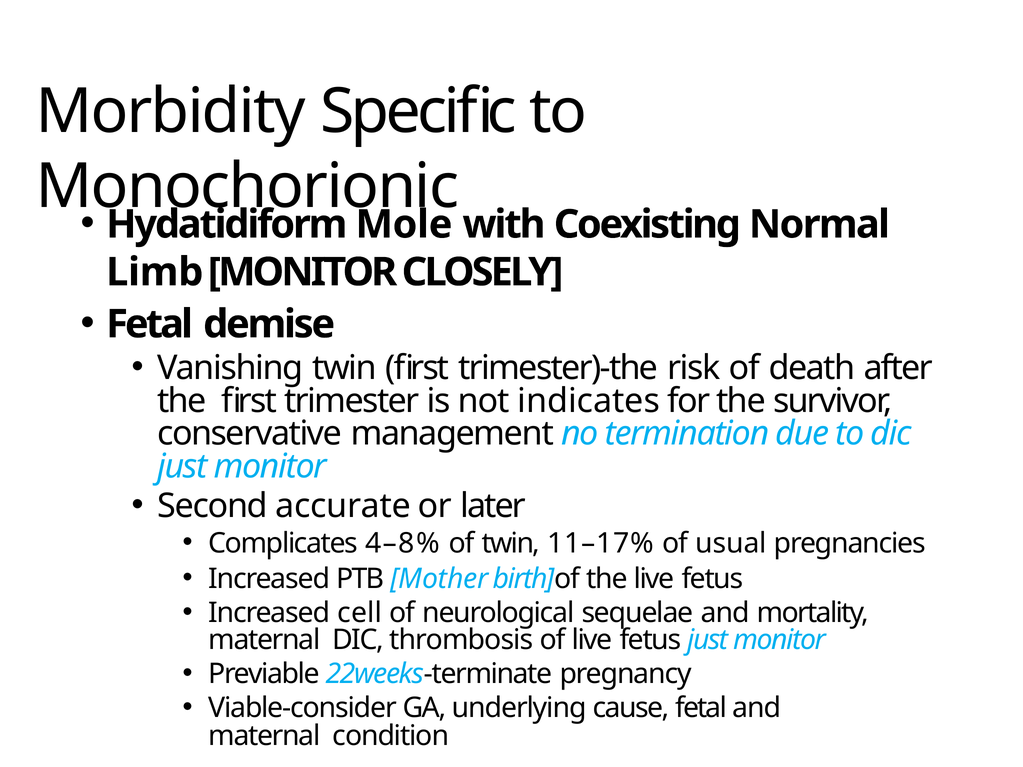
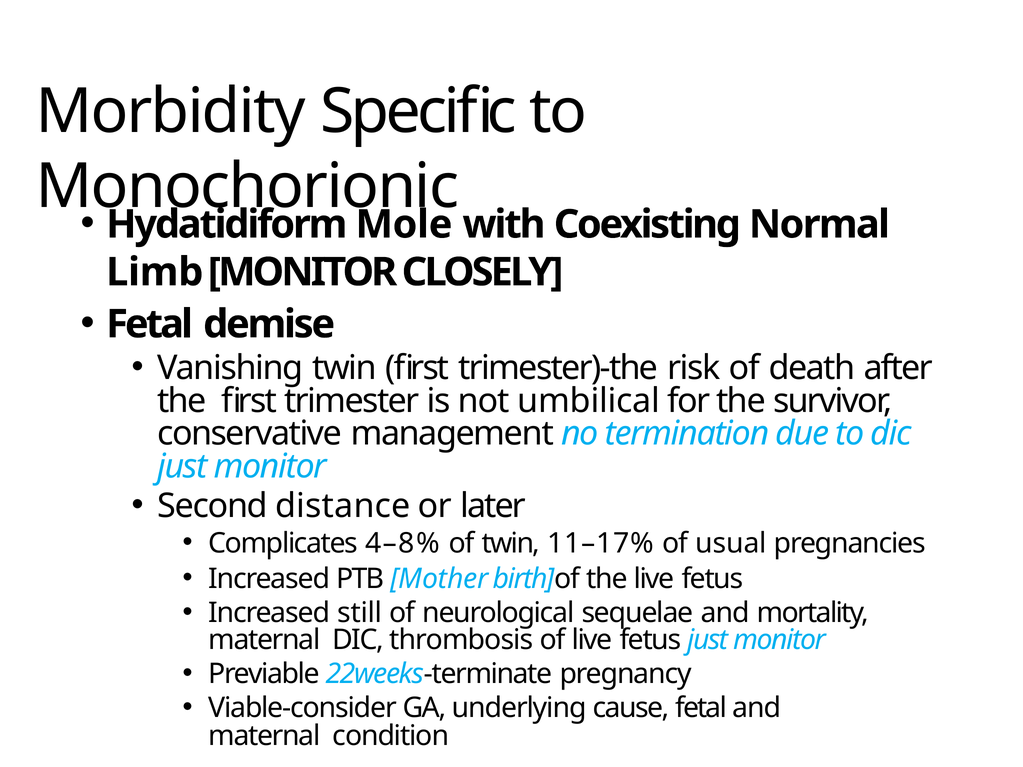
indicates: indicates -> umbilical (589, 401)
accurate: accurate -> distance (343, 506)
cell: cell -> still (360, 613)
